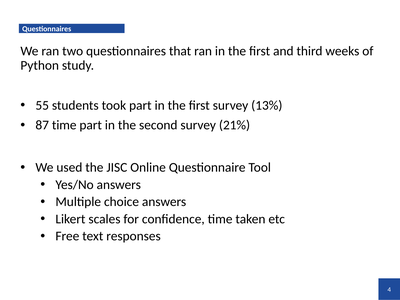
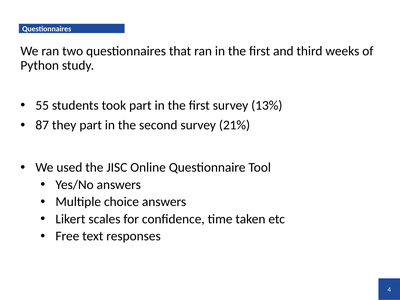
87 time: time -> they (64, 125)
